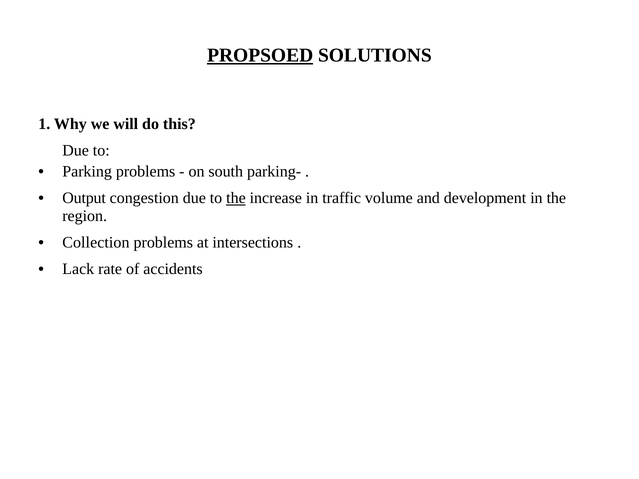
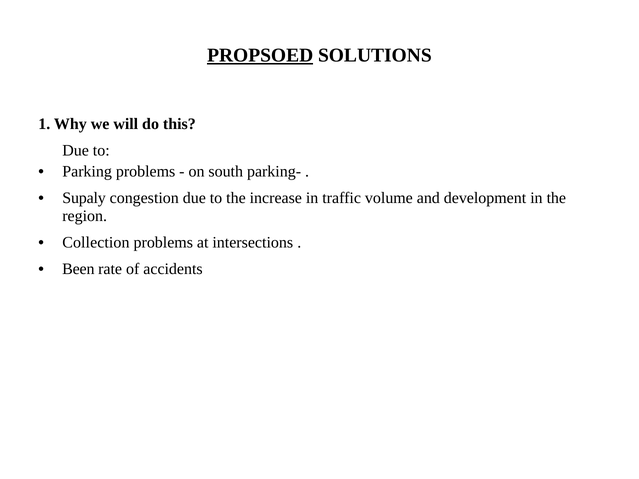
Output: Output -> Supaly (84, 198)
the underline: present -> none (236, 198)
Lack: Lack -> Been (78, 269)
